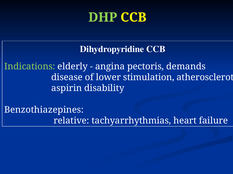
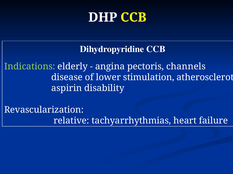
DHP colour: light green -> white (103, 17)
demands: demands -> channels (186, 67)
Benzothiazepines: Benzothiazepines -> Revascularization (44, 110)
